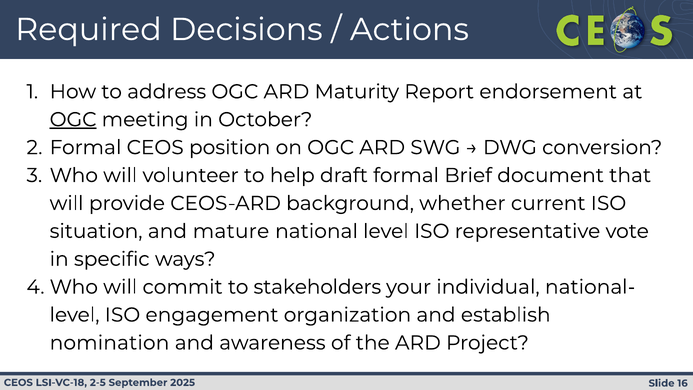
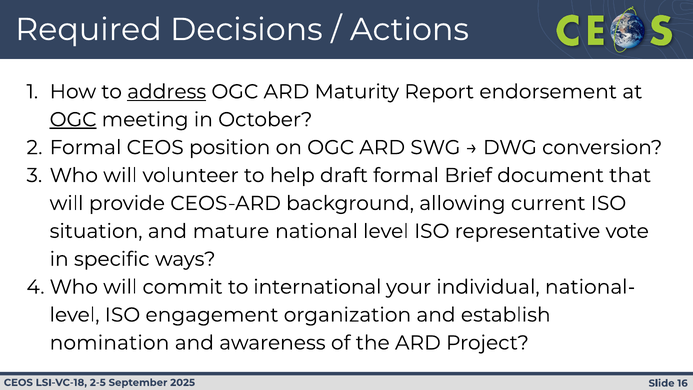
address underline: none -> present (167, 92)
whether: whether -> allowing (462, 203)
stakeholders: stakeholders -> international (317, 287)
